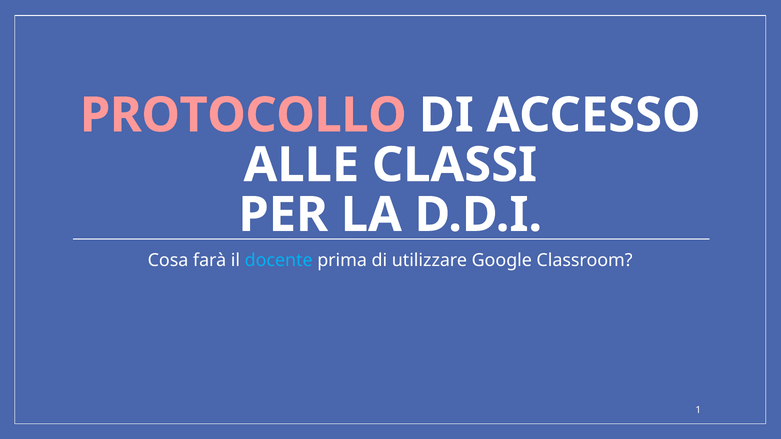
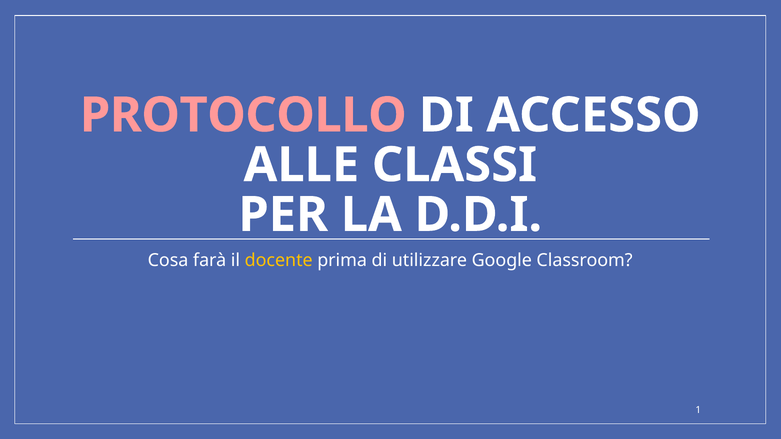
docente colour: light blue -> yellow (279, 260)
